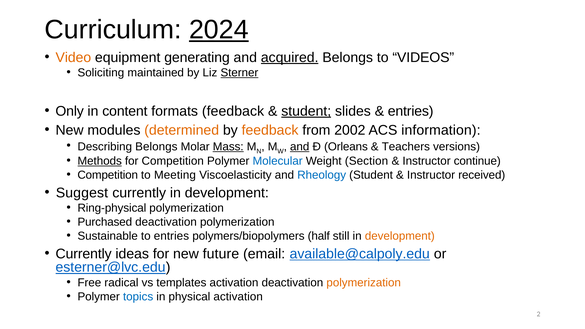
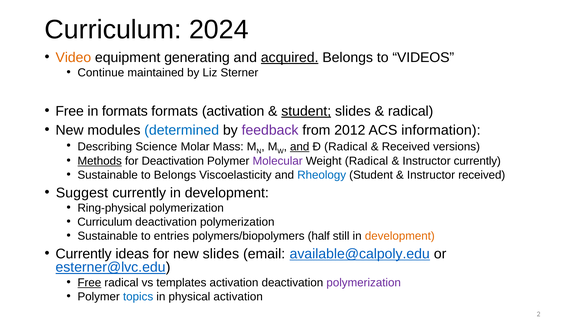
2024 underline: present -> none (219, 30)
Soliciting: Soliciting -> Continue (101, 73)
Sterner underline: present -> none (239, 73)
Only: Only -> Free (70, 111)
in content: content -> formats (125, 111)
formats feedback: feedback -> activation (233, 111)
entries: entries -> radical (411, 111)
determined colour: orange -> blue (182, 130)
feedback colour: orange -> purple (270, 130)
2002: 2002 -> 2012 (350, 130)
Describing Belongs: Belongs -> Science (156, 147)
Mass underline: present -> none (228, 147)
Ð Orleans: Orleans -> Radical (346, 147)
Teachers: Teachers -> Received (406, 147)
for Competition: Competition -> Deactivation (173, 161)
Molecular colour: blue -> purple (278, 161)
Weight Section: Section -> Radical (366, 161)
Instructor continue: continue -> currently (477, 161)
Competition: Competition -> Sustainable (108, 175)
to Meeting: Meeting -> Belongs (175, 175)
Purchased: Purchased -> Curriculum (105, 222)
new future: future -> slides (221, 254)
Free underline: none -> present (89, 283)
polymerization colour: orange -> purple (364, 283)
